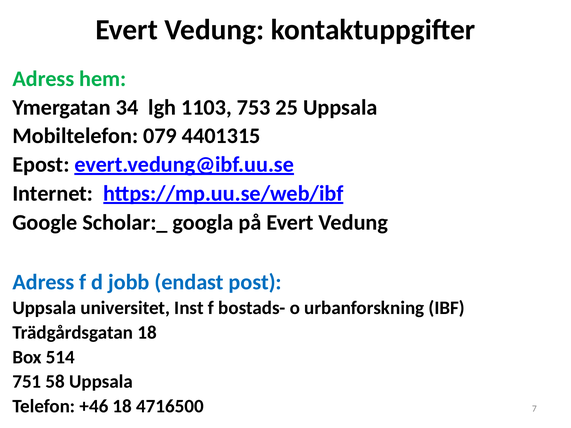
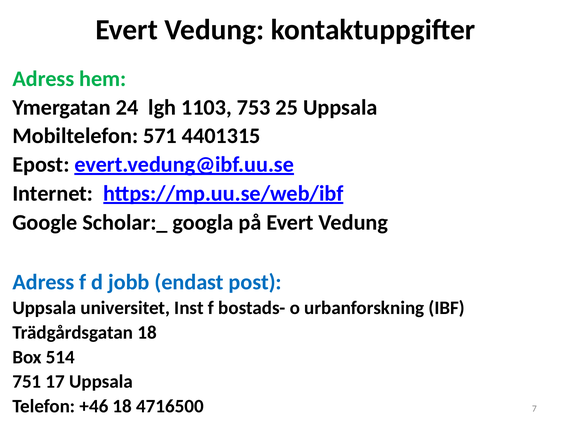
34: 34 -> 24 (127, 108)
079: 079 -> 571 (160, 136)
58: 58 -> 17 (55, 382)
